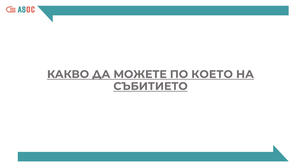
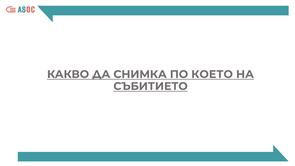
МОЖЕТЕ: МОЖЕТЕ -> СНИМКА (140, 74)
